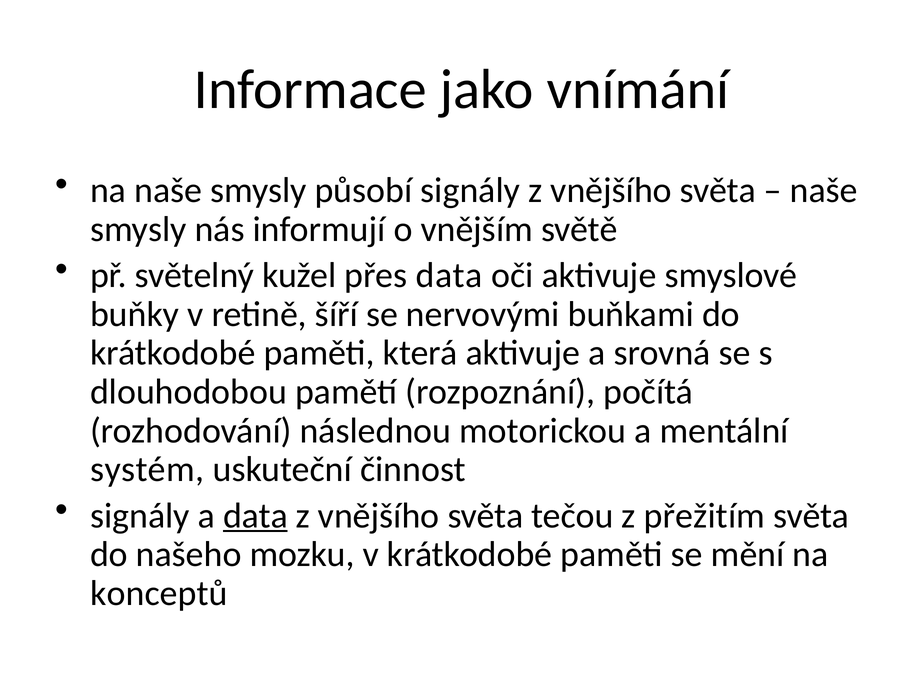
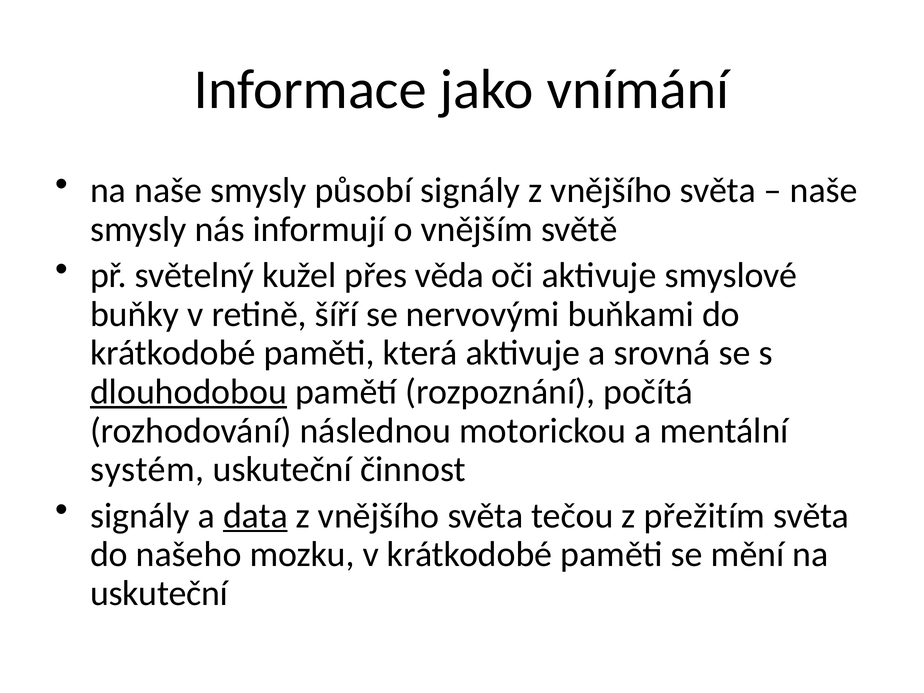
přes data: data -> věda (449, 275)
dlouhodobou underline: none -> present (189, 392)
konceptů: konceptů -> uskuteční (159, 593)
